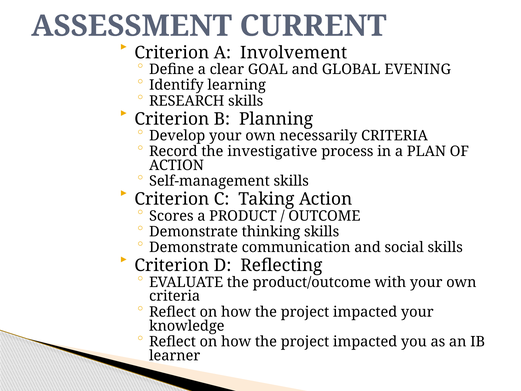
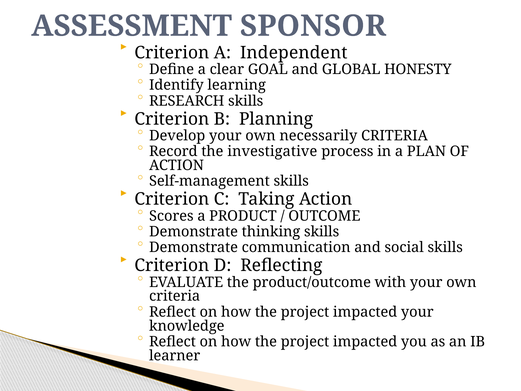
CURRENT: CURRENT -> SPONSOR (313, 26)
Involvement: Involvement -> Independent (294, 53)
EVENING: EVENING -> HONESTY (418, 69)
